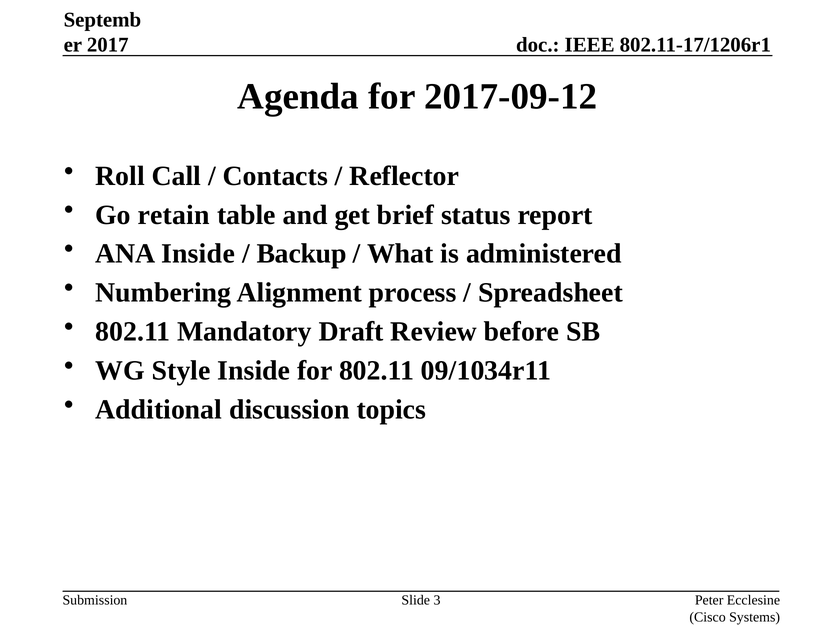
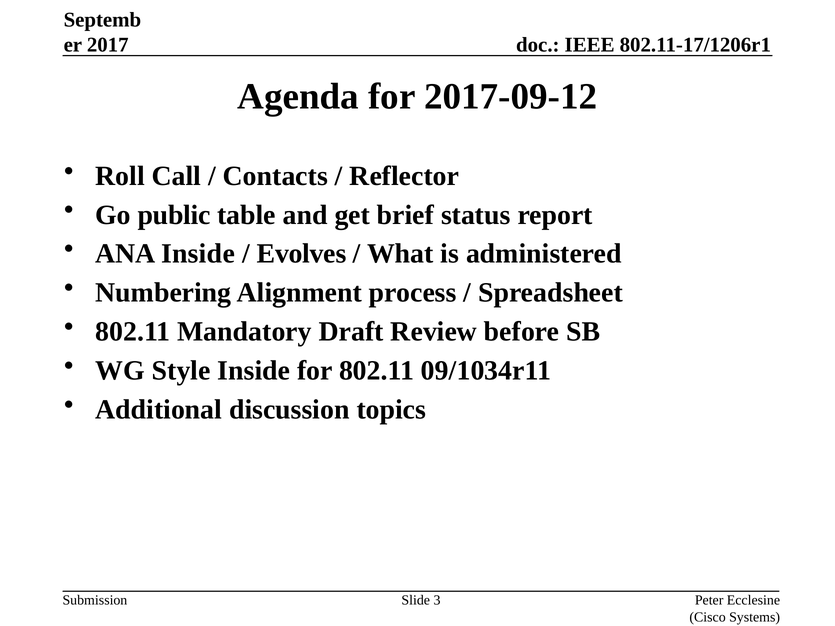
retain: retain -> public (174, 215)
Backup: Backup -> Evolves (302, 254)
